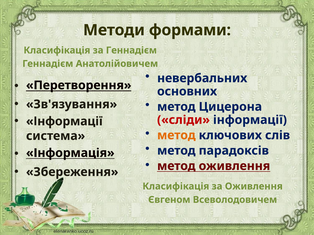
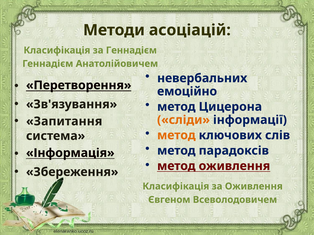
формами: формами -> асоціацій (190, 30)
основних: основних -> емоційно (187, 92)
Інформації: Інформації -> Запитання (64, 122)
сліди colour: red -> orange (183, 120)
